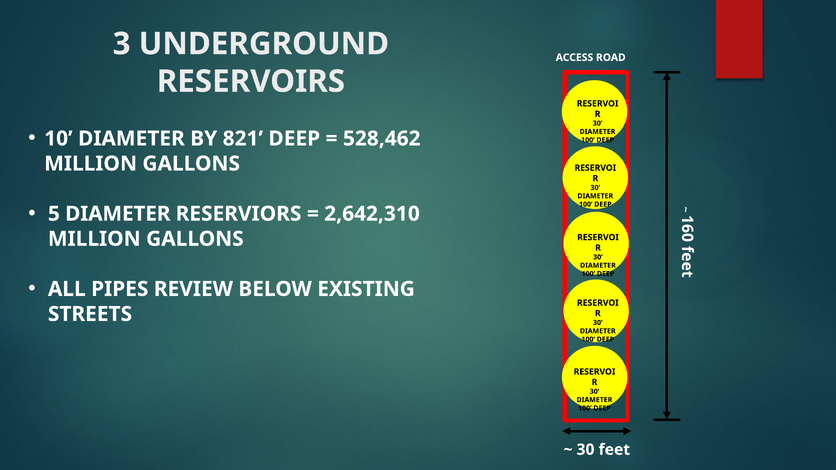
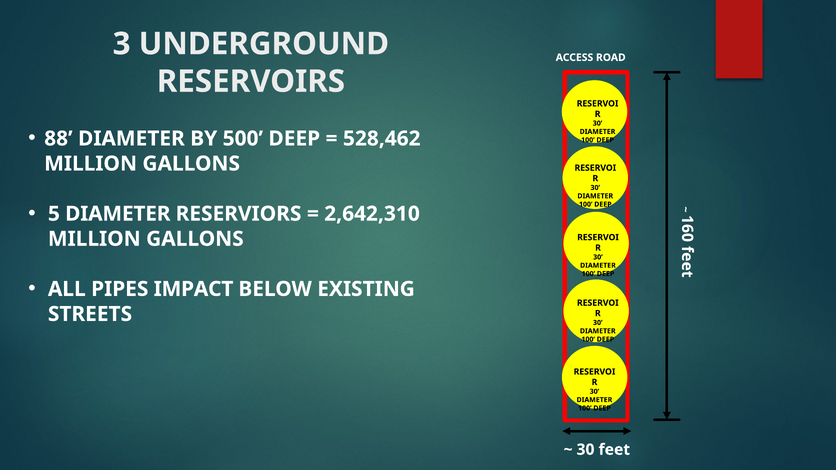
10: 10 -> 88 (58, 139)
821: 821 -> 500 (243, 139)
REVIEW: REVIEW -> IMPACT (194, 289)
